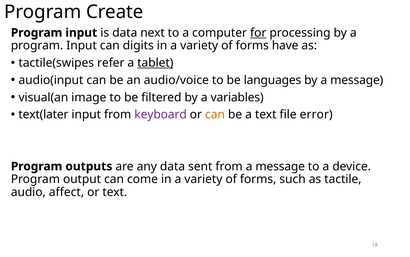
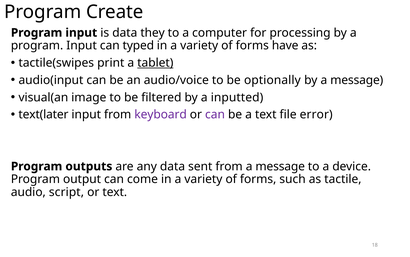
next: next -> they (153, 33)
for underline: present -> none (258, 33)
digits: digits -> typed (138, 46)
refer: refer -> print (111, 63)
languages: languages -> optionally (272, 80)
variables: variables -> inputted (237, 97)
can colour: orange -> purple (215, 114)
affect: affect -> script (66, 192)
